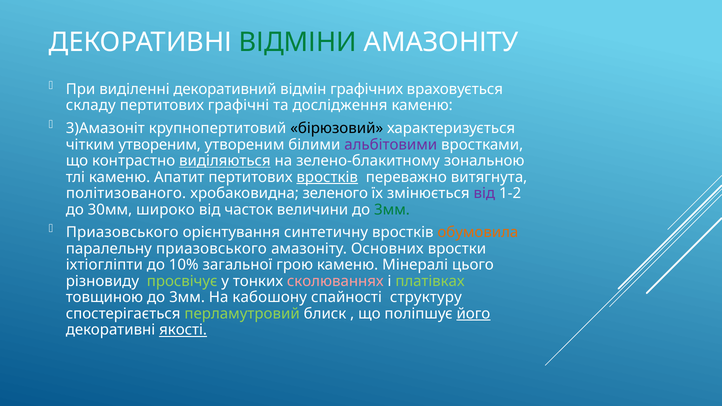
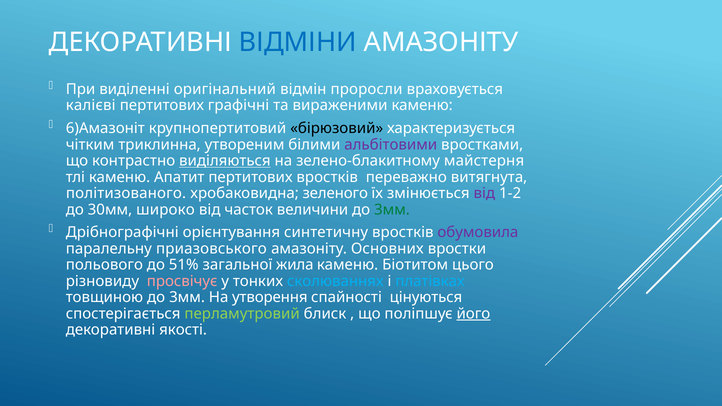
ВІДМІНИ colour: green -> blue (298, 42)
декоративний: декоративний -> оригінальний (225, 89)
графічних: графічних -> проросли (367, 89)
складу: складу -> калієві (91, 105)
дослідження: дослідження -> вираженими (340, 105)
3)Амазоніт: 3)Амазоніт -> 6)Амазоніт (105, 128)
чітким утвореним: утвореним -> триклинна (160, 145)
зональною: зональною -> майстерня (484, 161)
вростків underline: present -> none (327, 177)
Приазовського: Приазовського -> Дрібнографічні (122, 233)
обумовила colour: orange -> purple (478, 233)
іхтіогліпти: іхтіогліпти -> польового (104, 265)
10%: 10% -> 51% (184, 265)
грою: грою -> жила (295, 265)
Мінералі: Мінералі -> Біотитом (415, 265)
просвічує colour: light green -> pink (182, 281)
сколюваннях colour: pink -> light blue (335, 281)
платівках colour: light green -> light blue (430, 281)
кабошону: кабошону -> утворення (270, 298)
структуру: структуру -> цінуються (426, 298)
якості underline: present -> none (183, 330)
